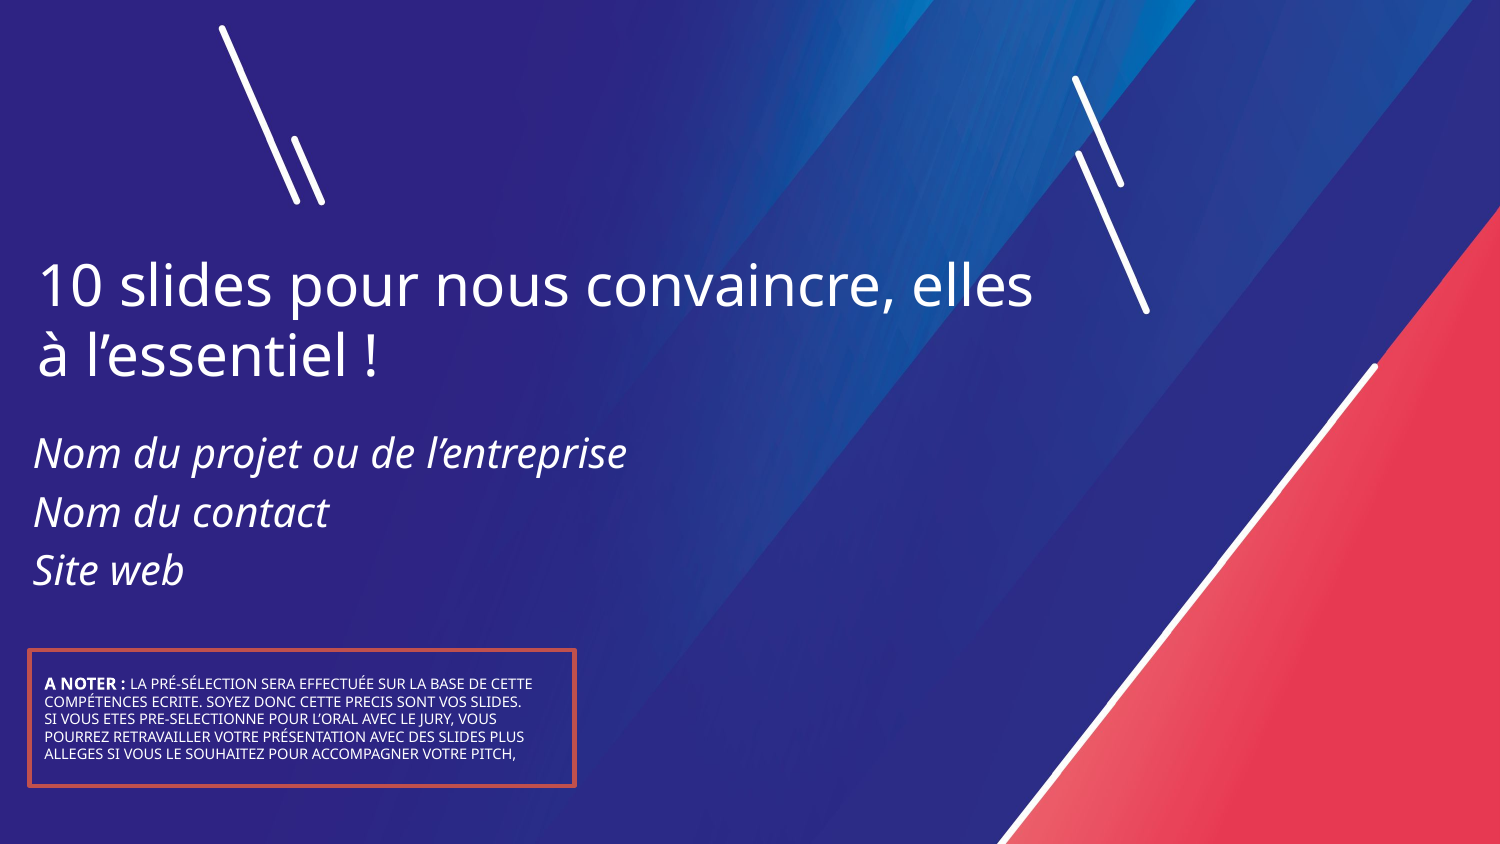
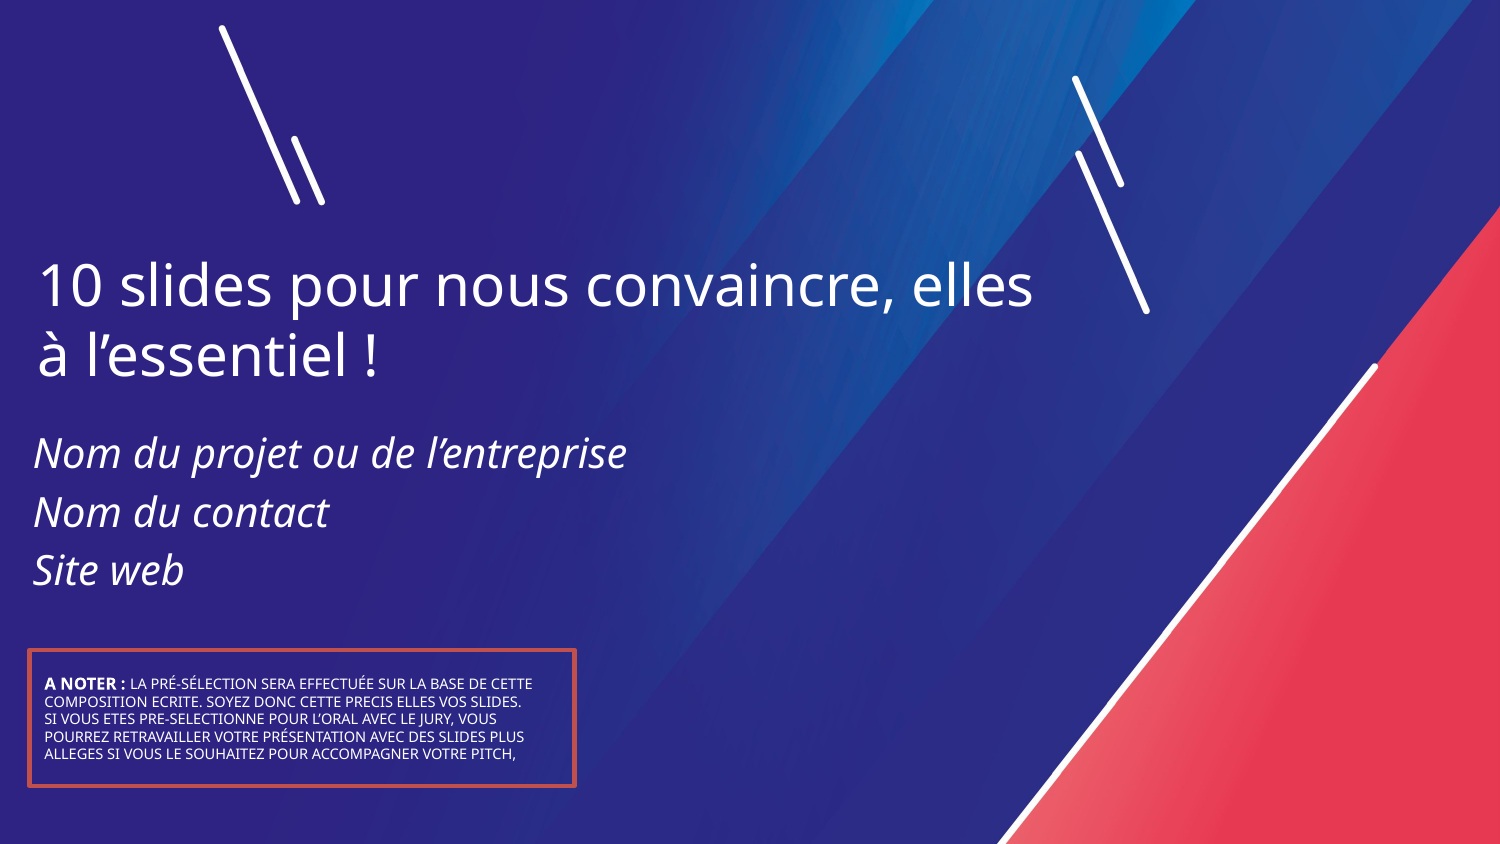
COMPÉTENCES: COMPÉTENCES -> COMPOSITION (96, 702)
PRECIS SONT: SONT -> ELLES (416, 702)
